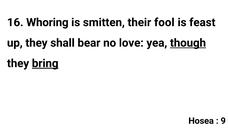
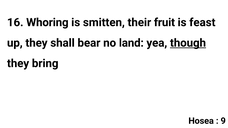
fool: fool -> fruit (164, 22)
love: love -> land (131, 43)
bring underline: present -> none (45, 63)
